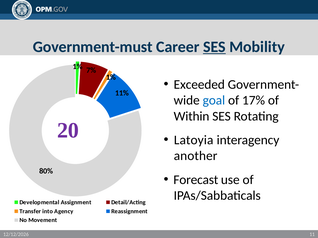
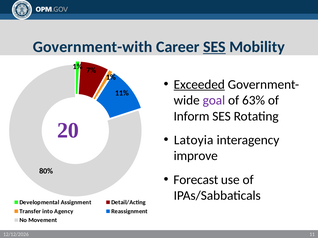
Government-must: Government-must -> Government-with (93, 47)
Exceeded underline: none -> present (199, 85)
goal colour: blue -> purple (214, 101)
17%: 17% -> 63% (254, 101)
Within: Within -> Inform (192, 116)
another: another -> improve (196, 156)
